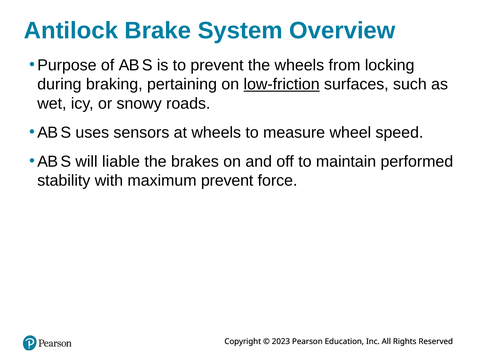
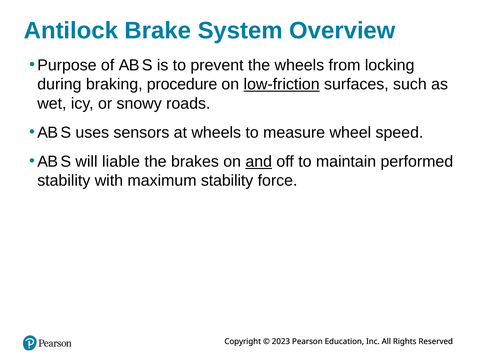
pertaining: pertaining -> procedure (182, 85)
and underline: none -> present (259, 162)
maximum prevent: prevent -> stability (227, 181)
